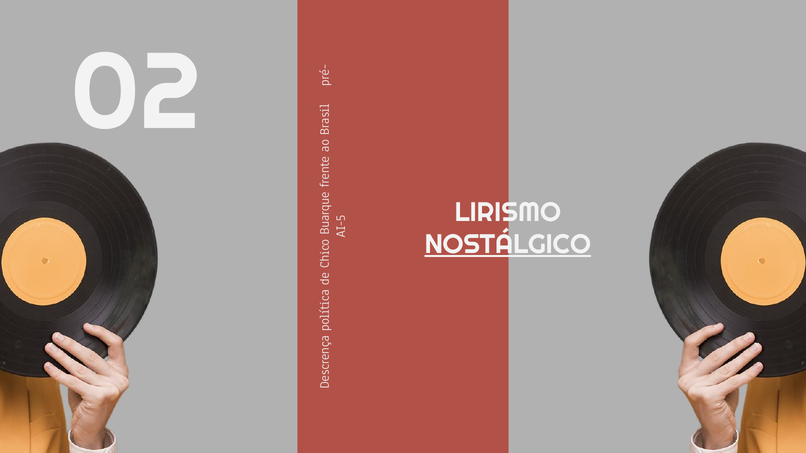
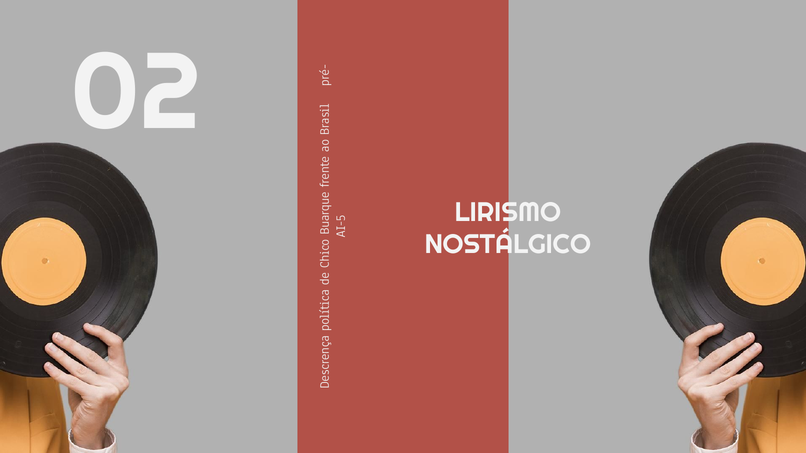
NOSTÁLGICO underline: present -> none (508, 245)
